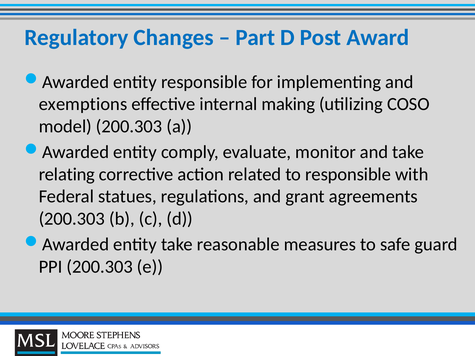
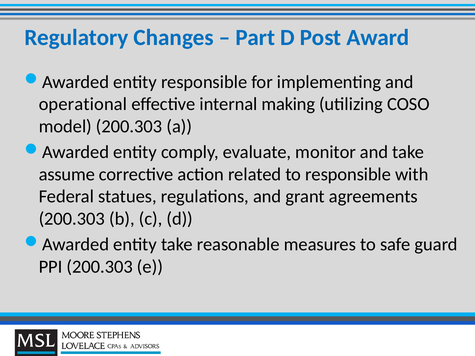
exemptions: exemptions -> operational (83, 104)
relating: relating -> assume (67, 174)
